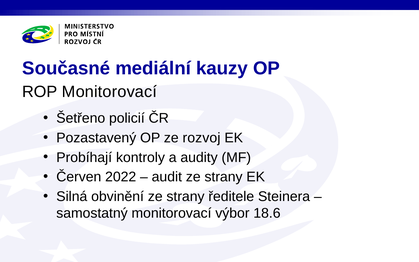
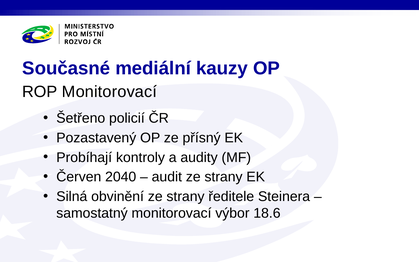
rozvoj: rozvoj -> přísný (202, 138)
2022: 2022 -> 2040 (121, 177)
